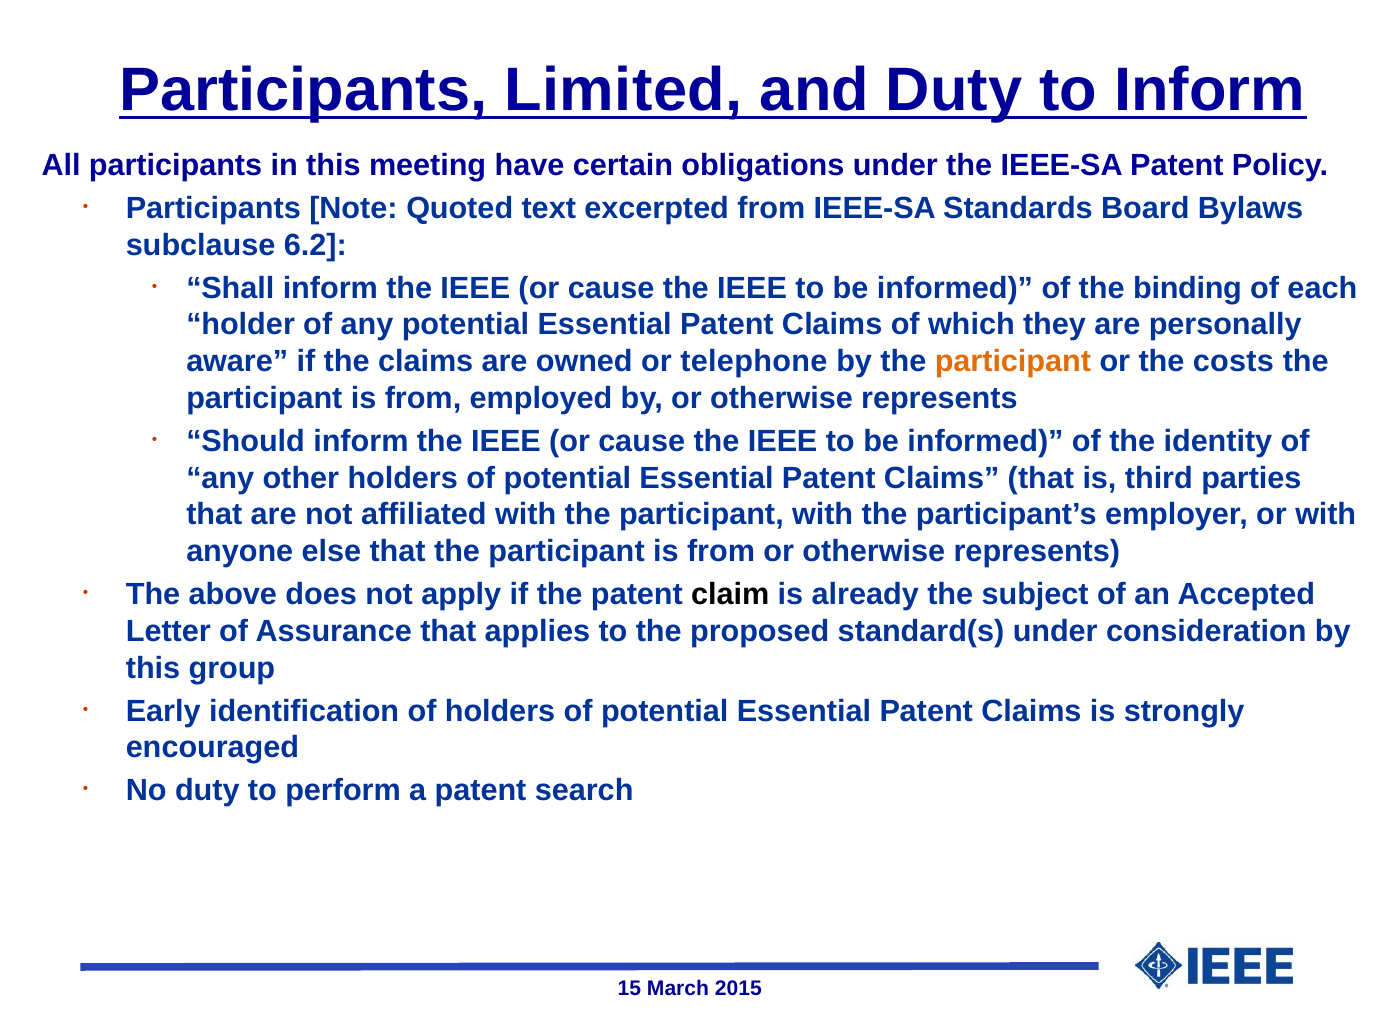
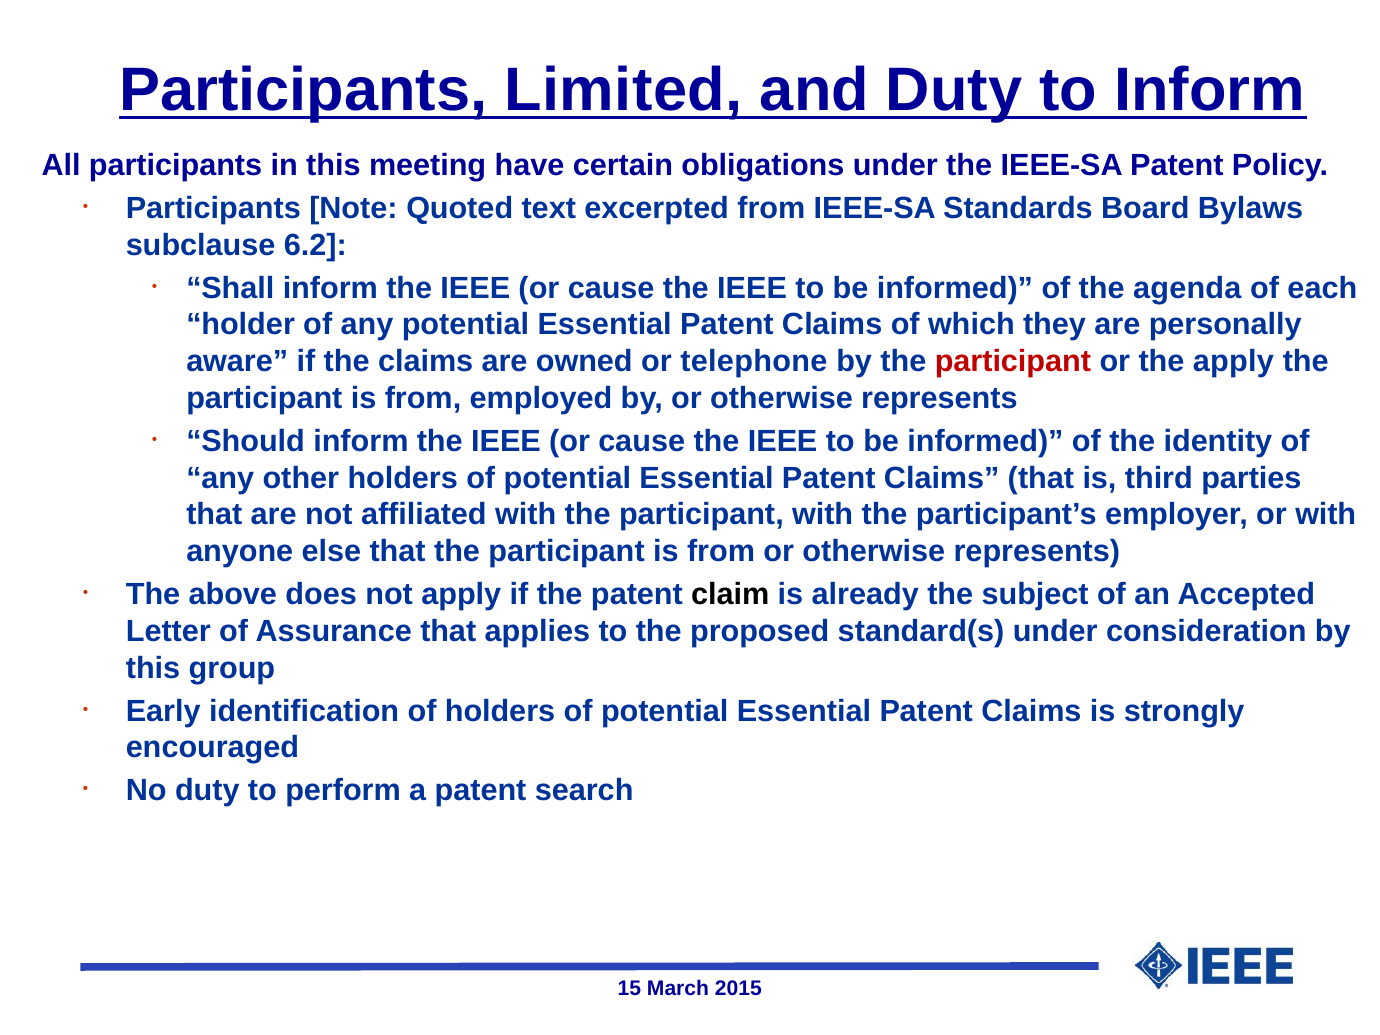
binding: binding -> agenda (1187, 288)
participant colour: orange -> red (1013, 362)
the costs: costs -> apply (1233, 362)
